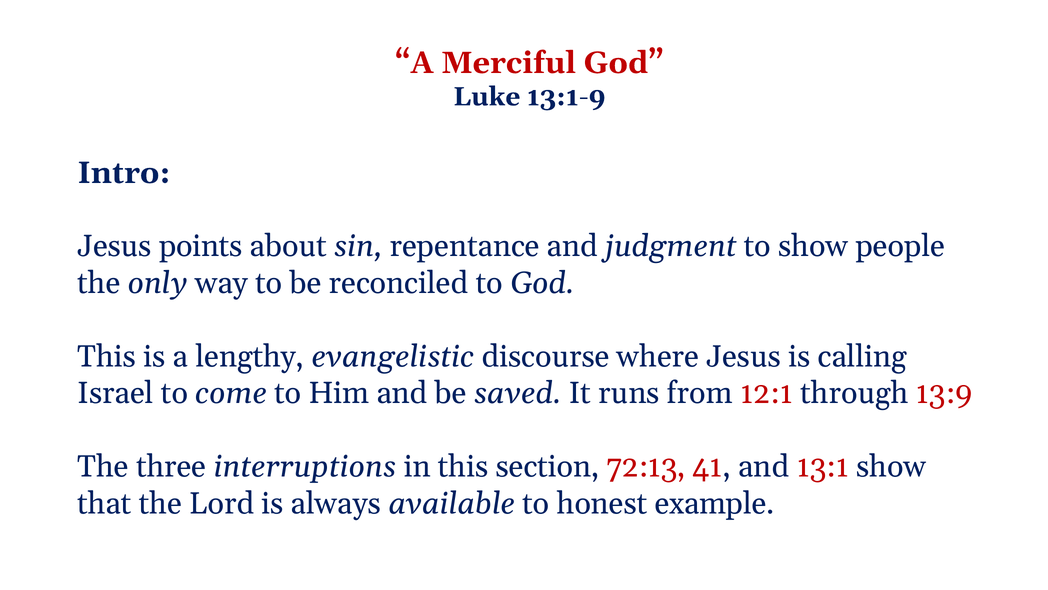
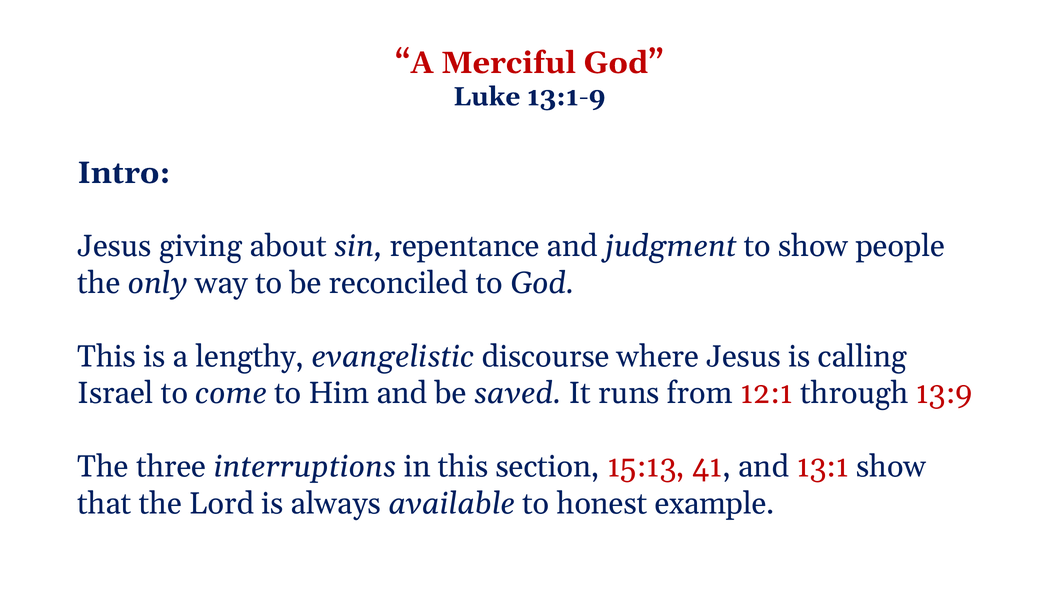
points: points -> giving (201, 246)
72:13: 72:13 -> 15:13 (646, 466)
